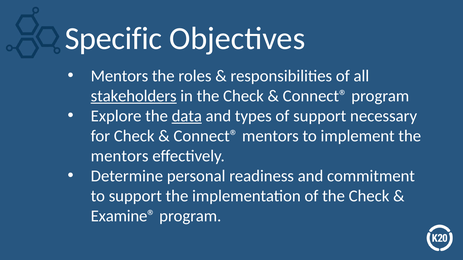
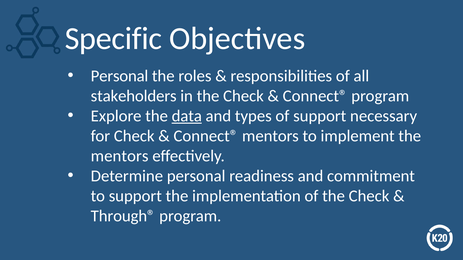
Mentors: Mentors -> Personal (120, 76)
stakeholders underline: present -> none (134, 96)
Examine®: Examine® -> Through® (123, 216)
